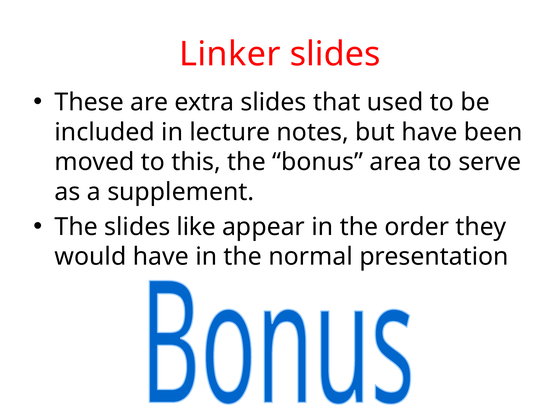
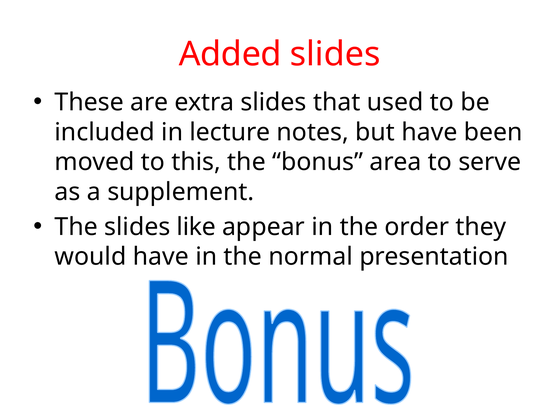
Linker: Linker -> Added (230, 54)
